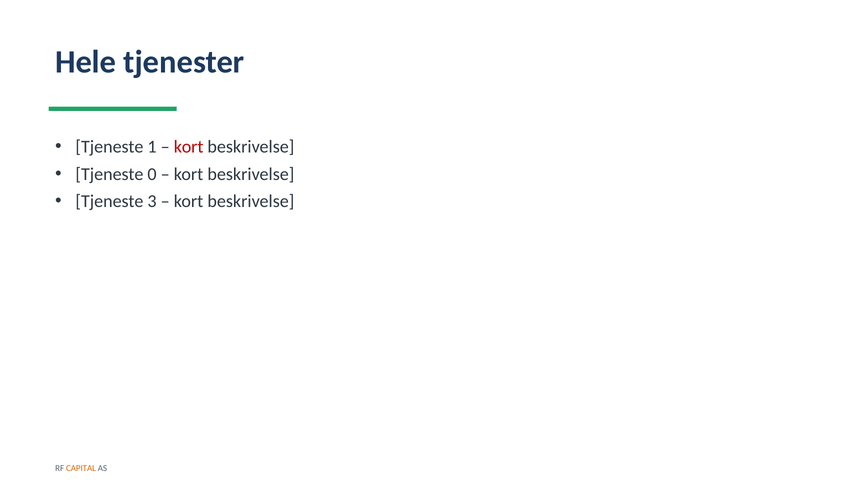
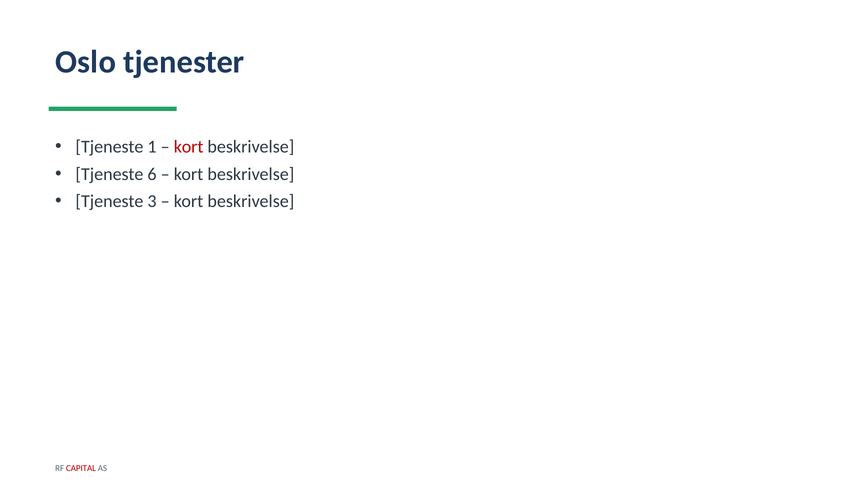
Hele: Hele -> Oslo (86, 62)
0: 0 -> 6 (152, 174)
CAPITAL colour: orange -> red (81, 468)
